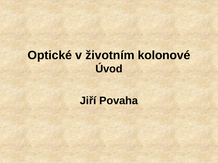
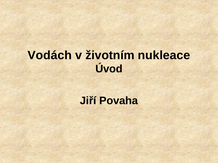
Optické: Optické -> Vodách (50, 55)
kolonové: kolonové -> nukleace (164, 55)
